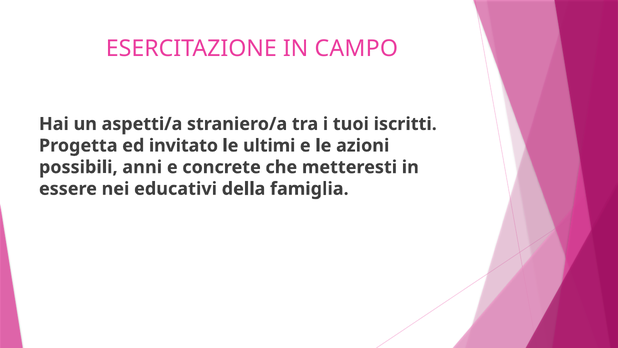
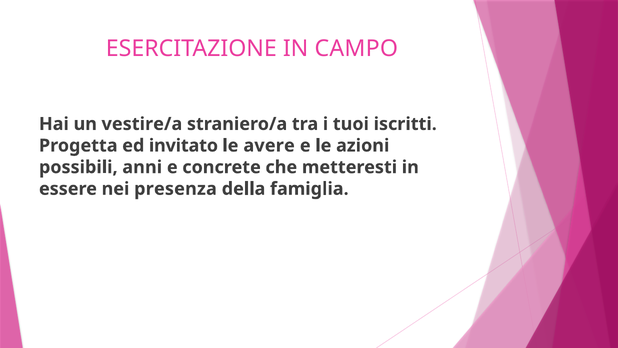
aspetti/a: aspetti/a -> vestire/a (142, 124)
ultimi: ultimi -> avere (269, 145)
educativi: educativi -> presenza (175, 189)
